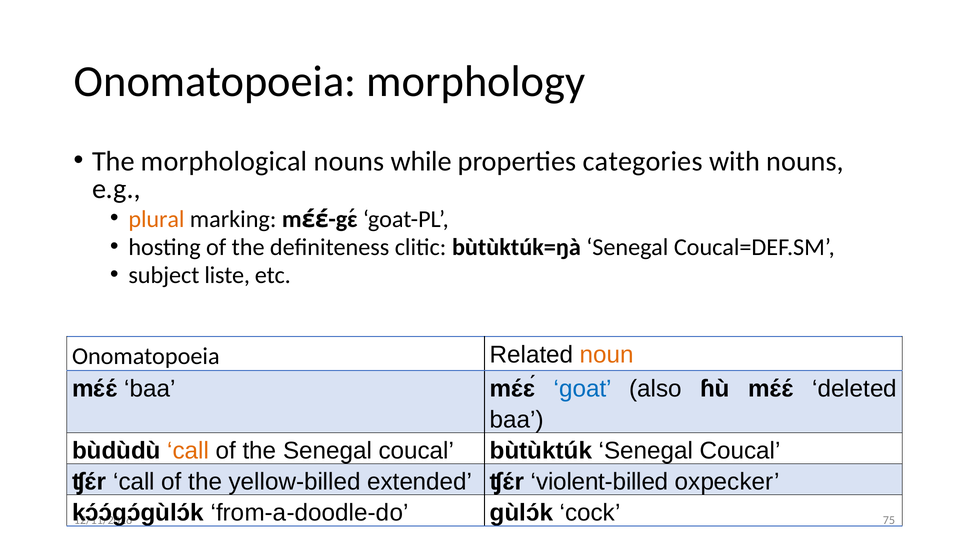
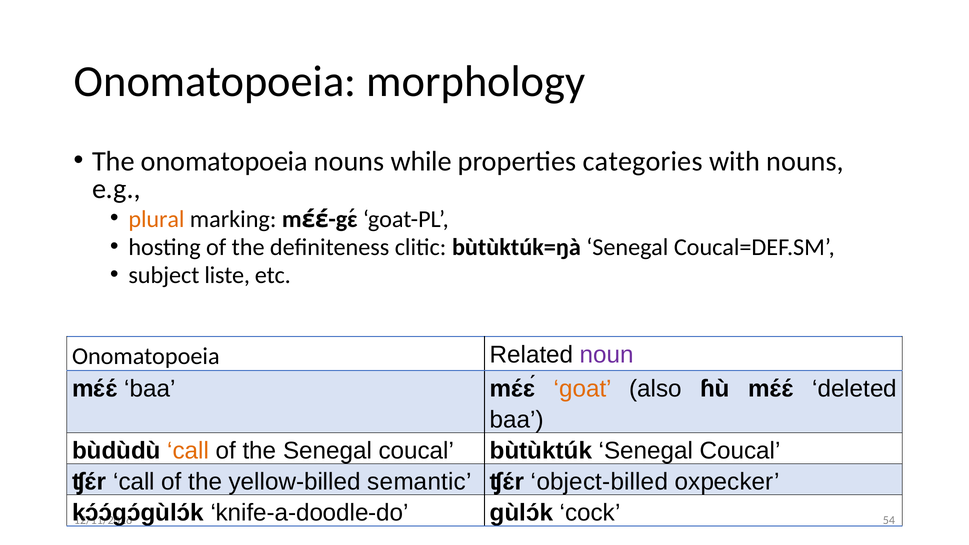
The morphological: morphological -> onomatopoeia (224, 161)
noun colour: orange -> purple (607, 355)
goat colour: blue -> orange (583, 389)
extended: extended -> semantic (420, 482)
violent-billed: violent-billed -> object-billed (600, 482)
from-a-doodle-do: from-a-doodle-do -> knife-a-doodle-do (310, 513)
75: 75 -> 54 (889, 520)
